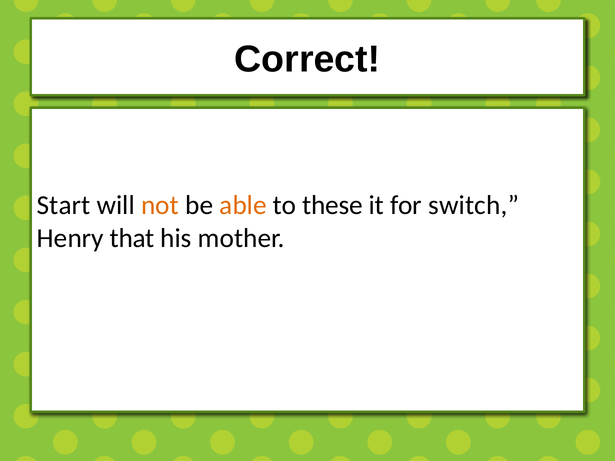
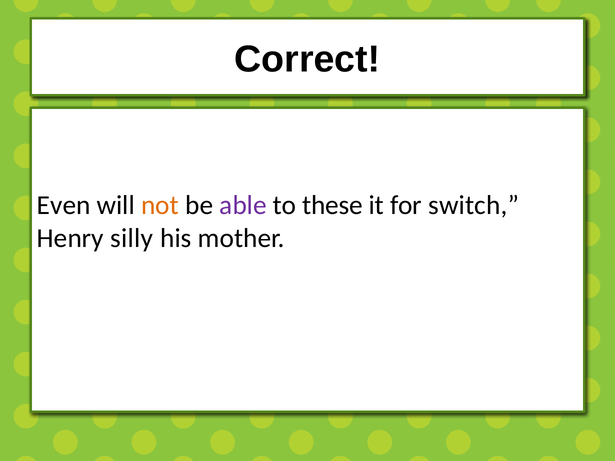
Start: Start -> Even (64, 206)
able colour: orange -> purple (243, 206)
that: that -> silly (132, 238)
